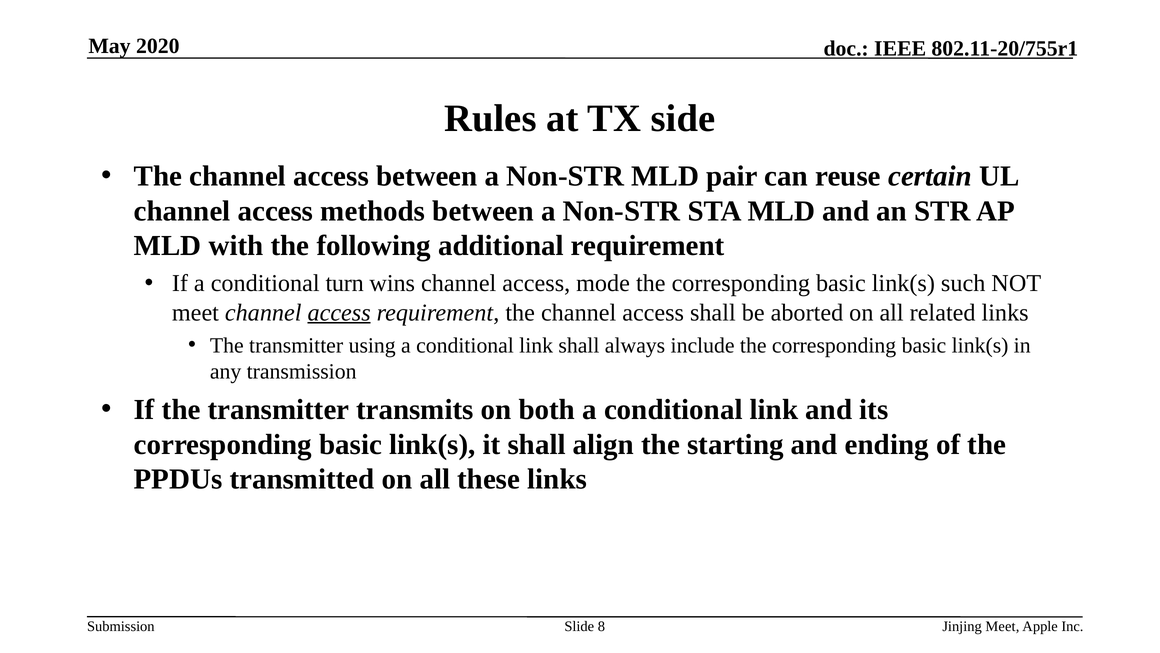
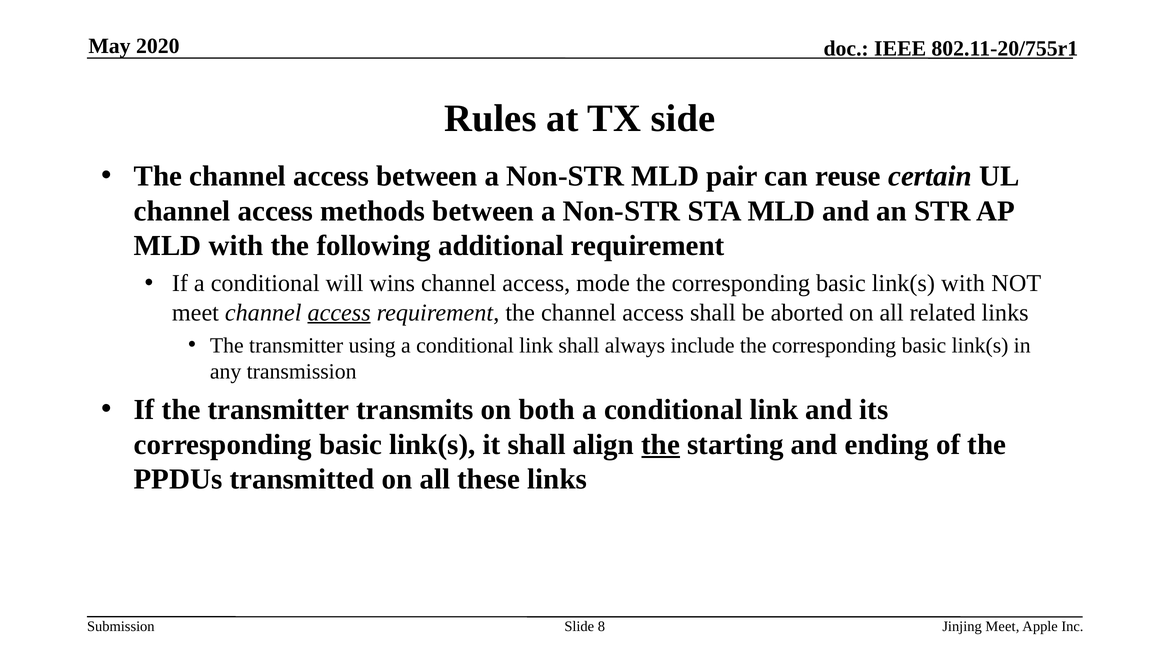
turn: turn -> will (345, 283)
link(s such: such -> with (963, 283)
the underline: none -> present (661, 444)
